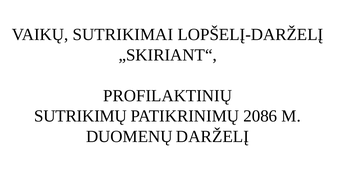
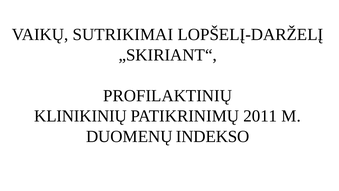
SUTRIKIMŲ: SUTRIKIMŲ -> KLINIKINIŲ (80, 116)
2086: 2086 -> 2011 (260, 116)
DARŽELĮ: DARŽELĮ -> INDEKSO (213, 136)
